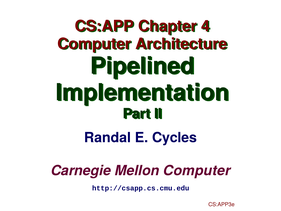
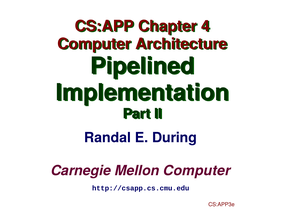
Cycles: Cycles -> During (174, 137)
